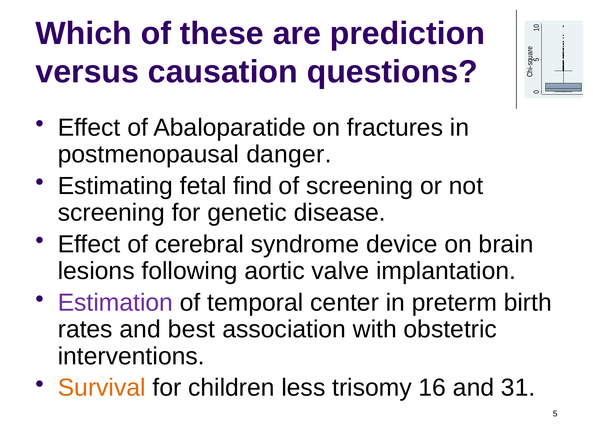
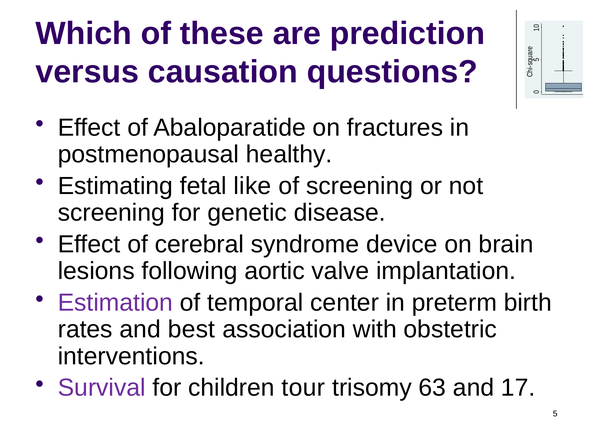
danger: danger -> healthy (289, 154)
find: find -> like (252, 186)
Survival colour: orange -> purple (102, 388)
less: less -> tour (303, 388)
16: 16 -> 63 (432, 388)
31: 31 -> 17 (518, 388)
